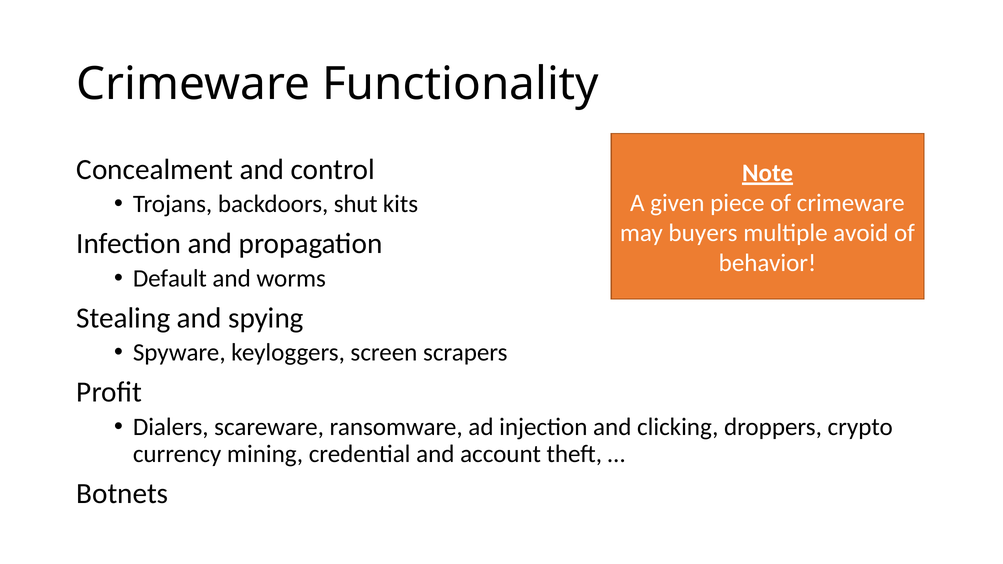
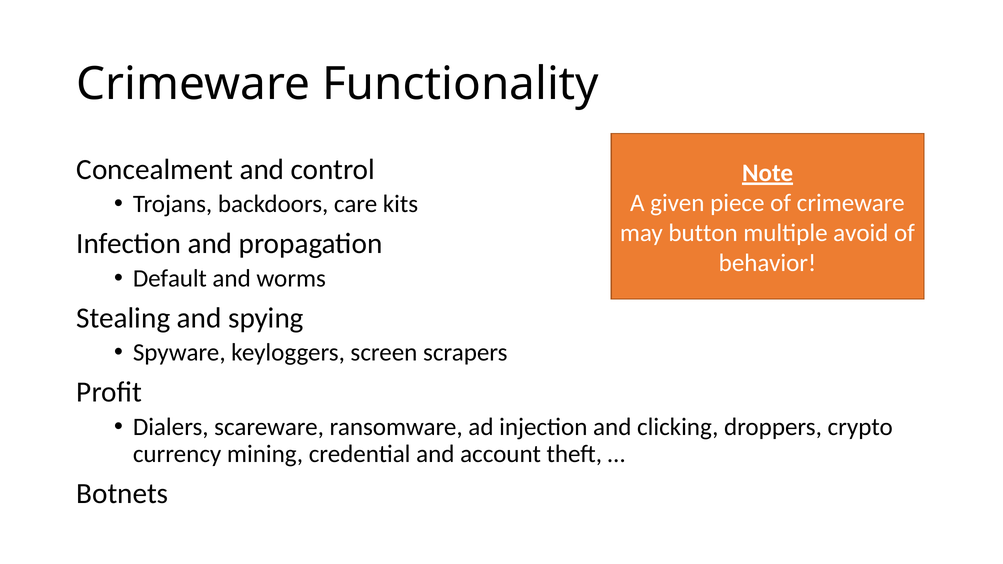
shut: shut -> care (356, 204)
buyers: buyers -> button (703, 233)
